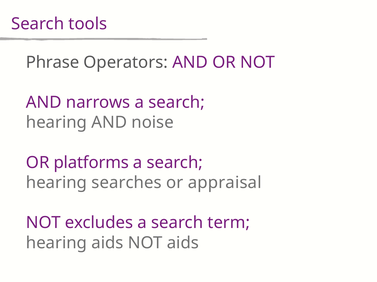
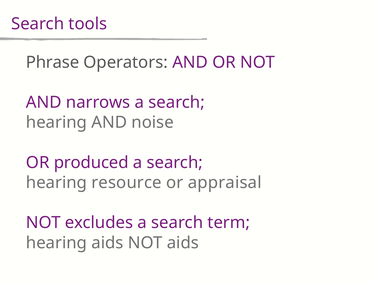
platforms: platforms -> produced (91, 163)
searches: searches -> resource (127, 183)
